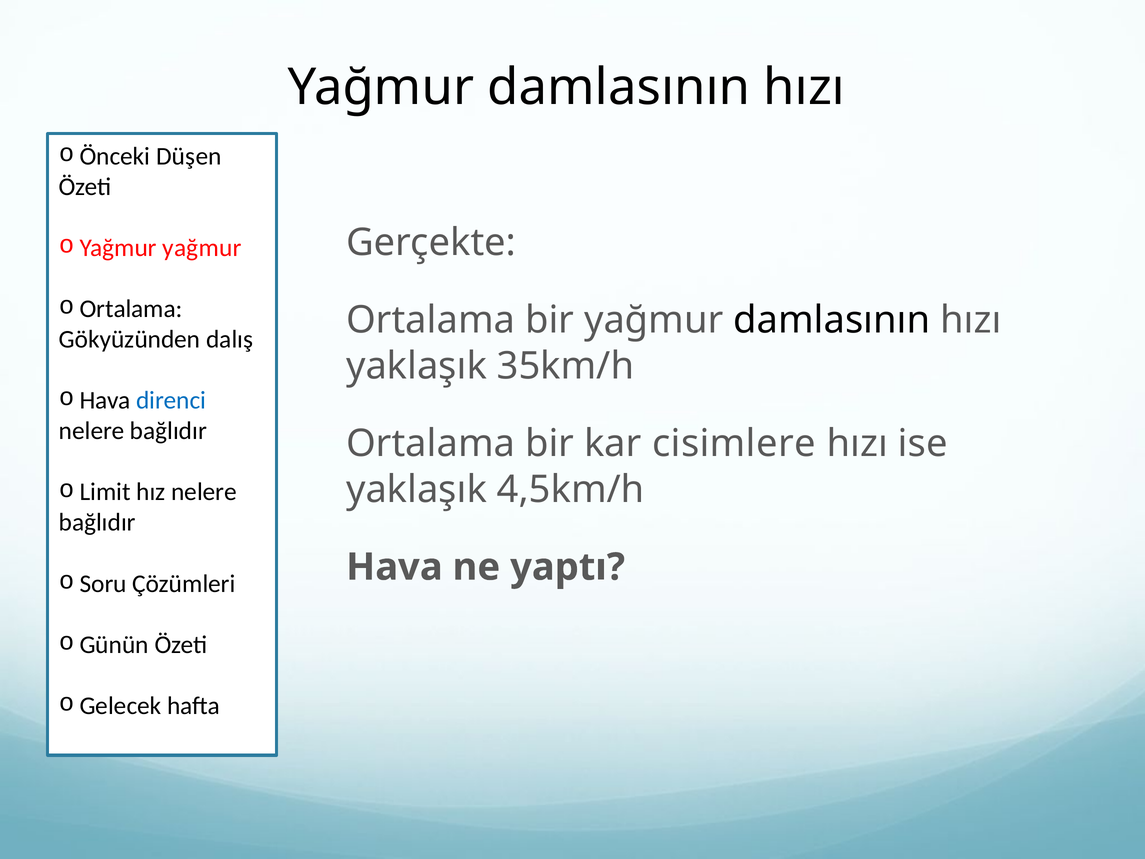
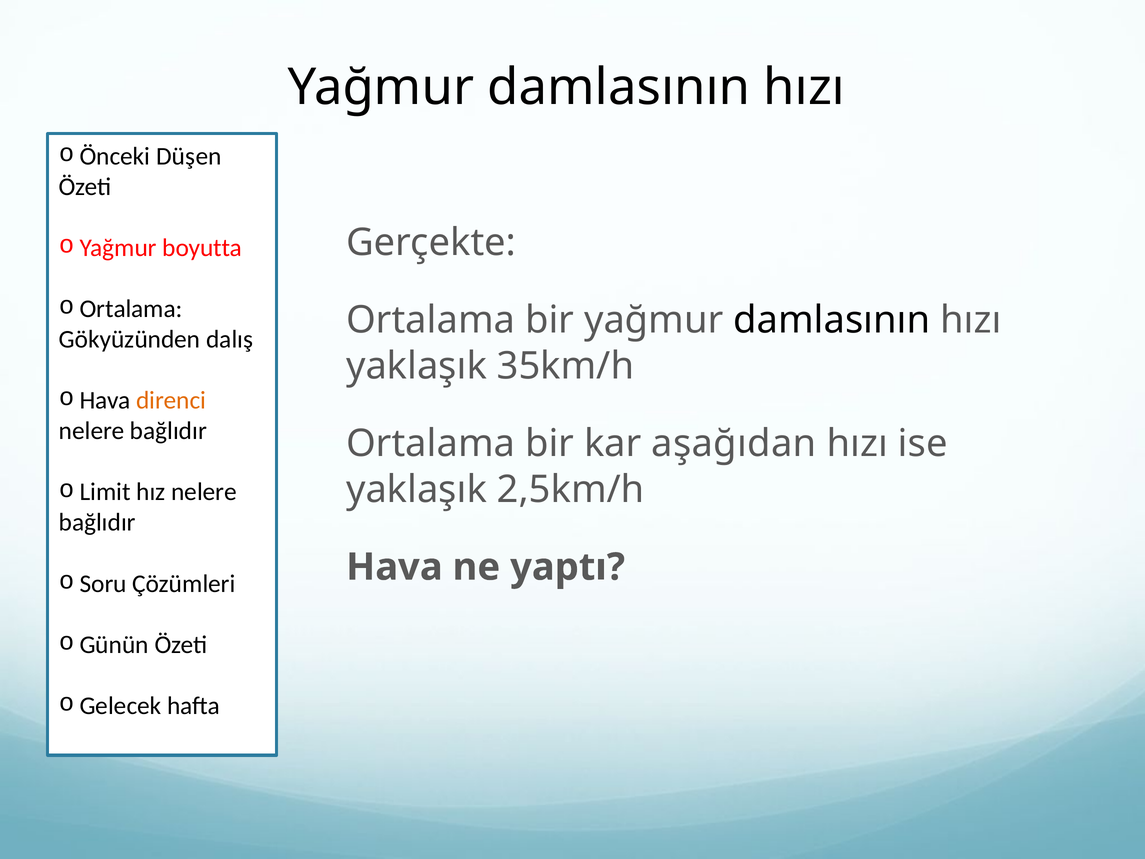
Yağmur yağmur: yağmur -> boyutta (202, 248)
direnci colour: blue -> orange (171, 400)
cisimlere: cisimlere -> aşağıdan (734, 444)
4,5km/h: 4,5km/h -> 2,5km/h (571, 489)
